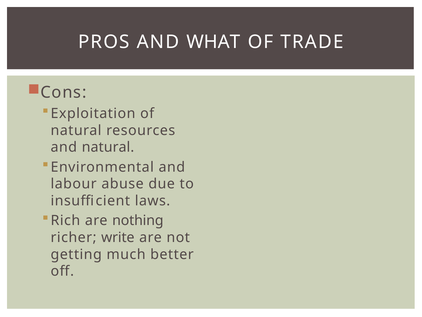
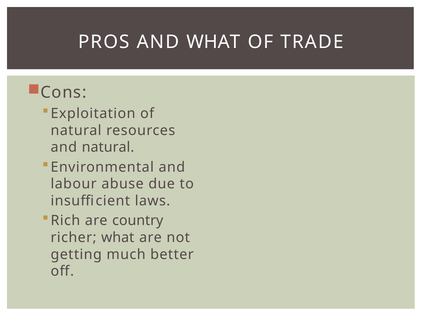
nothing: nothing -> country (138, 220)
richer write: write -> what (118, 237)
